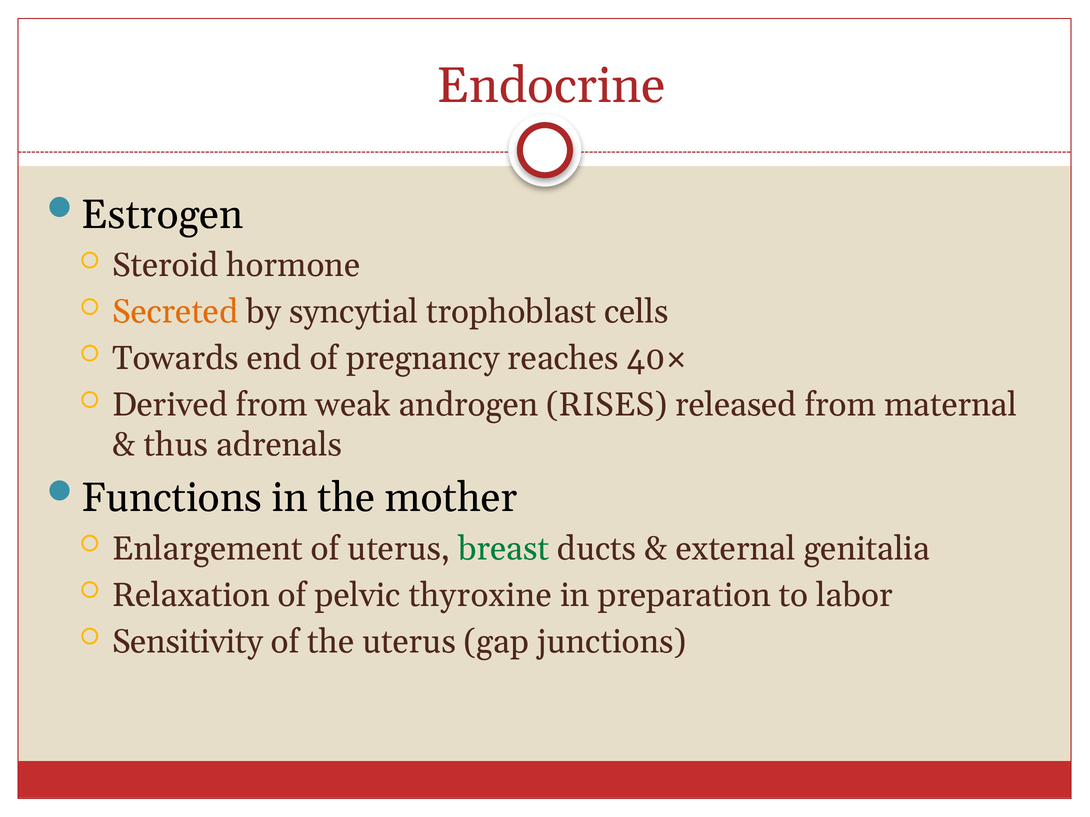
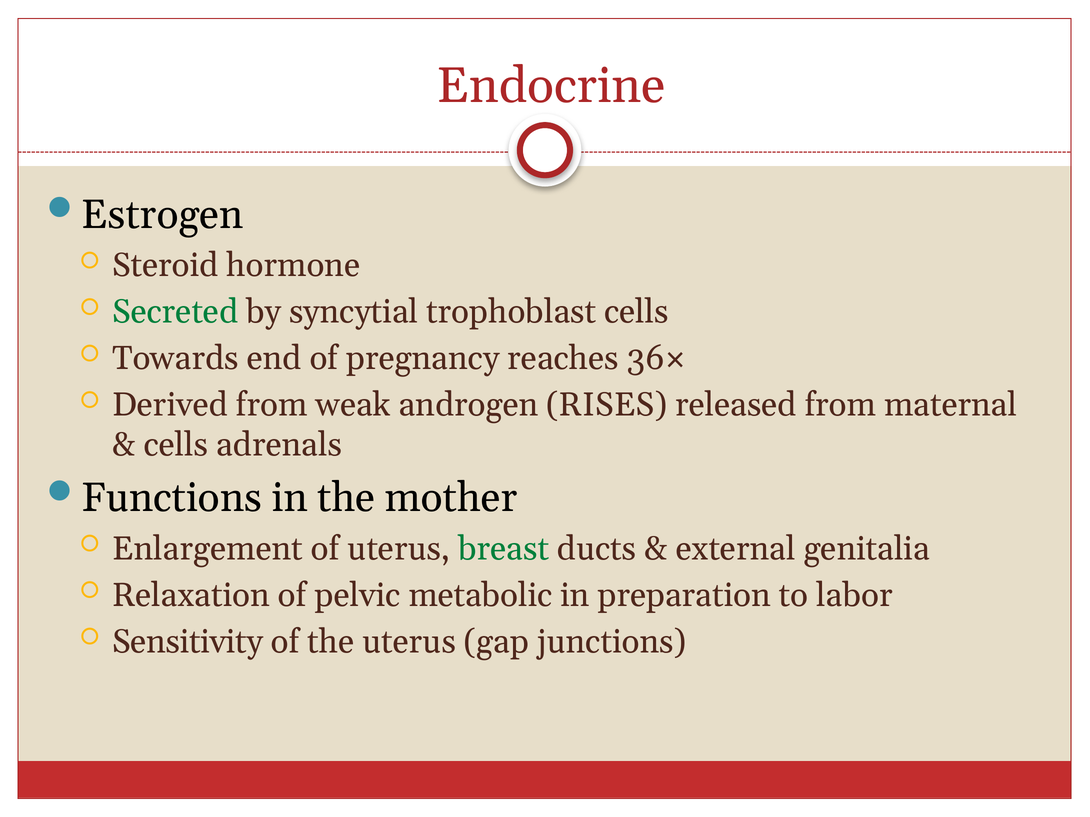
Secreted colour: orange -> green (175, 312)
40×: 40× -> 36× (657, 359)
thus: thus -> cells (176, 445)
thyroxine: thyroxine -> metabolic (480, 595)
